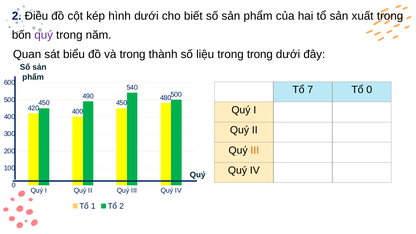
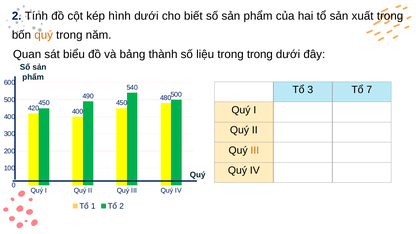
Điều: Điều -> Tính (36, 16)
quý colour: purple -> orange (44, 35)
và trong: trong -> bảng (133, 54)
7: 7 -> 3 (310, 90)
Tổ 0: 0 -> 7 (369, 90)
